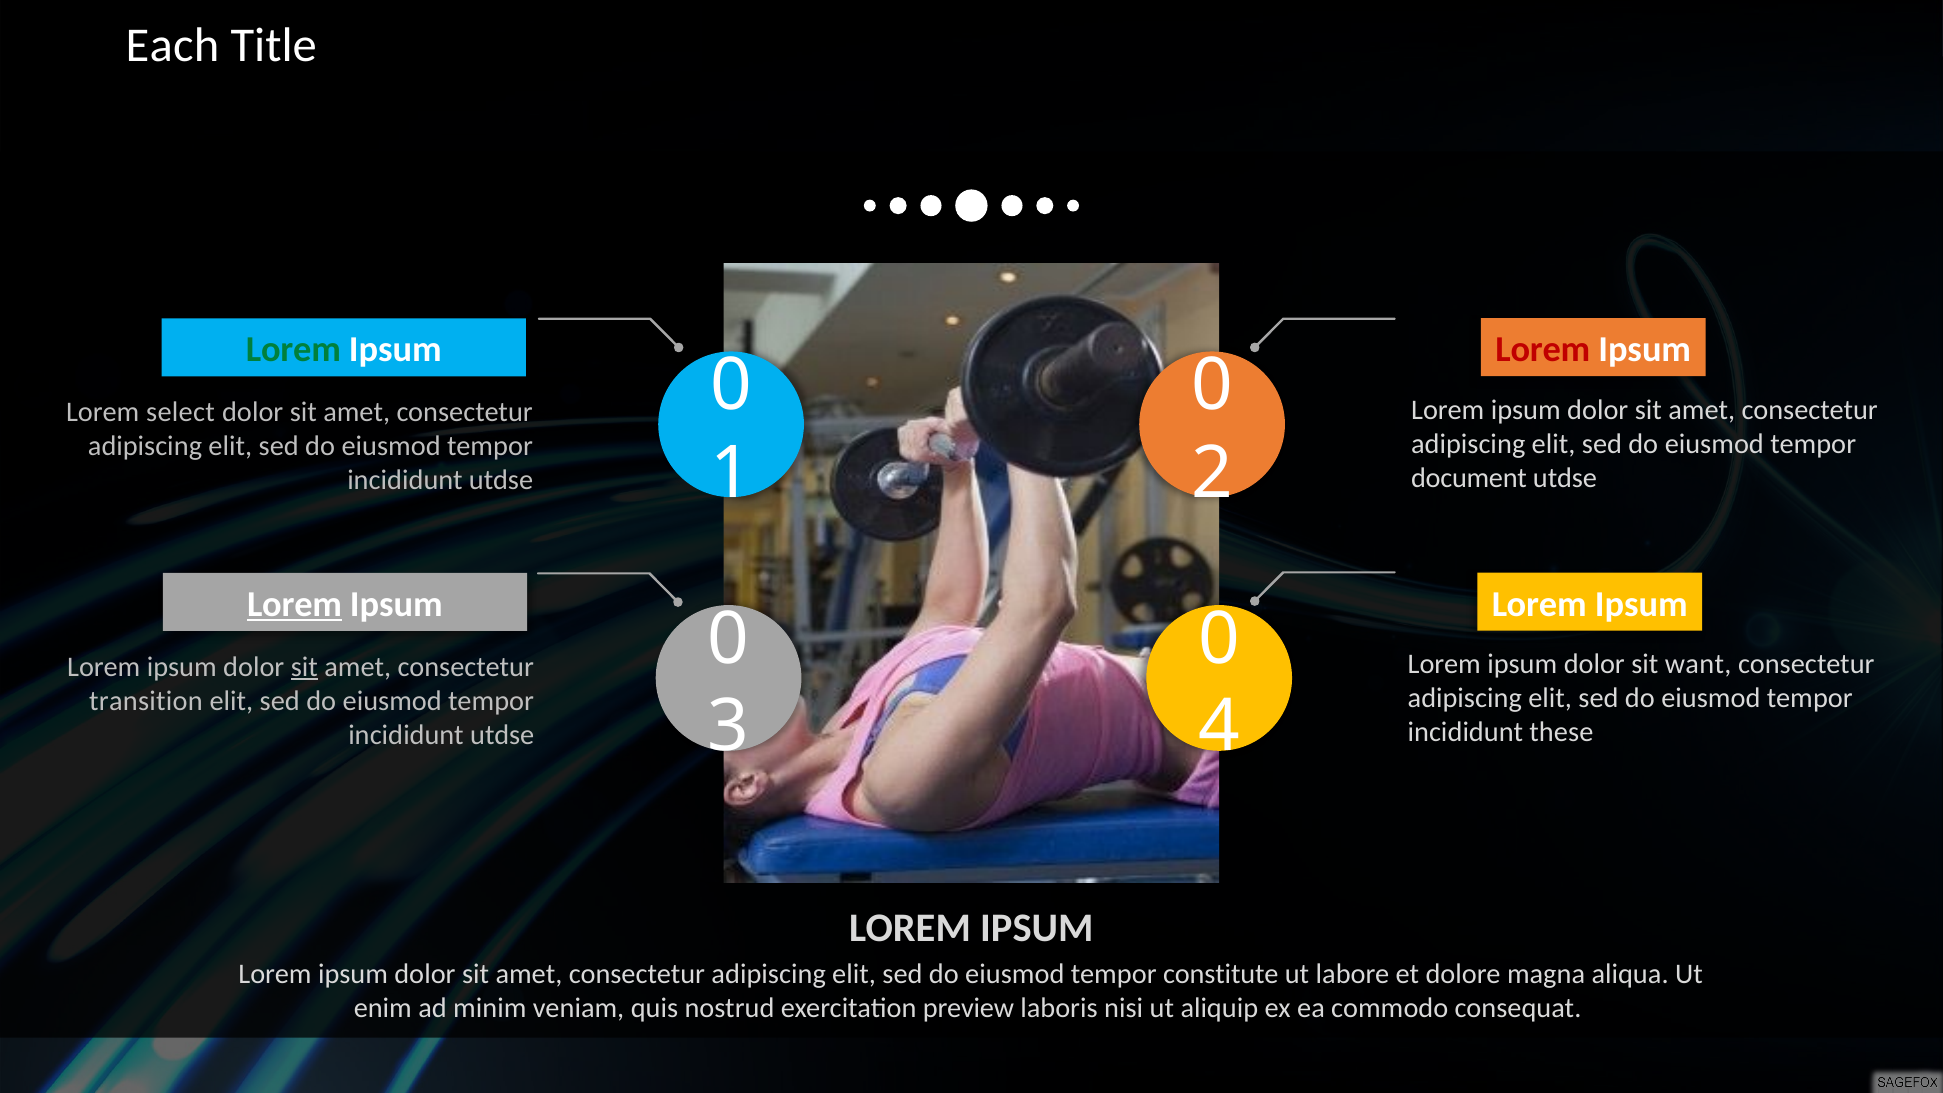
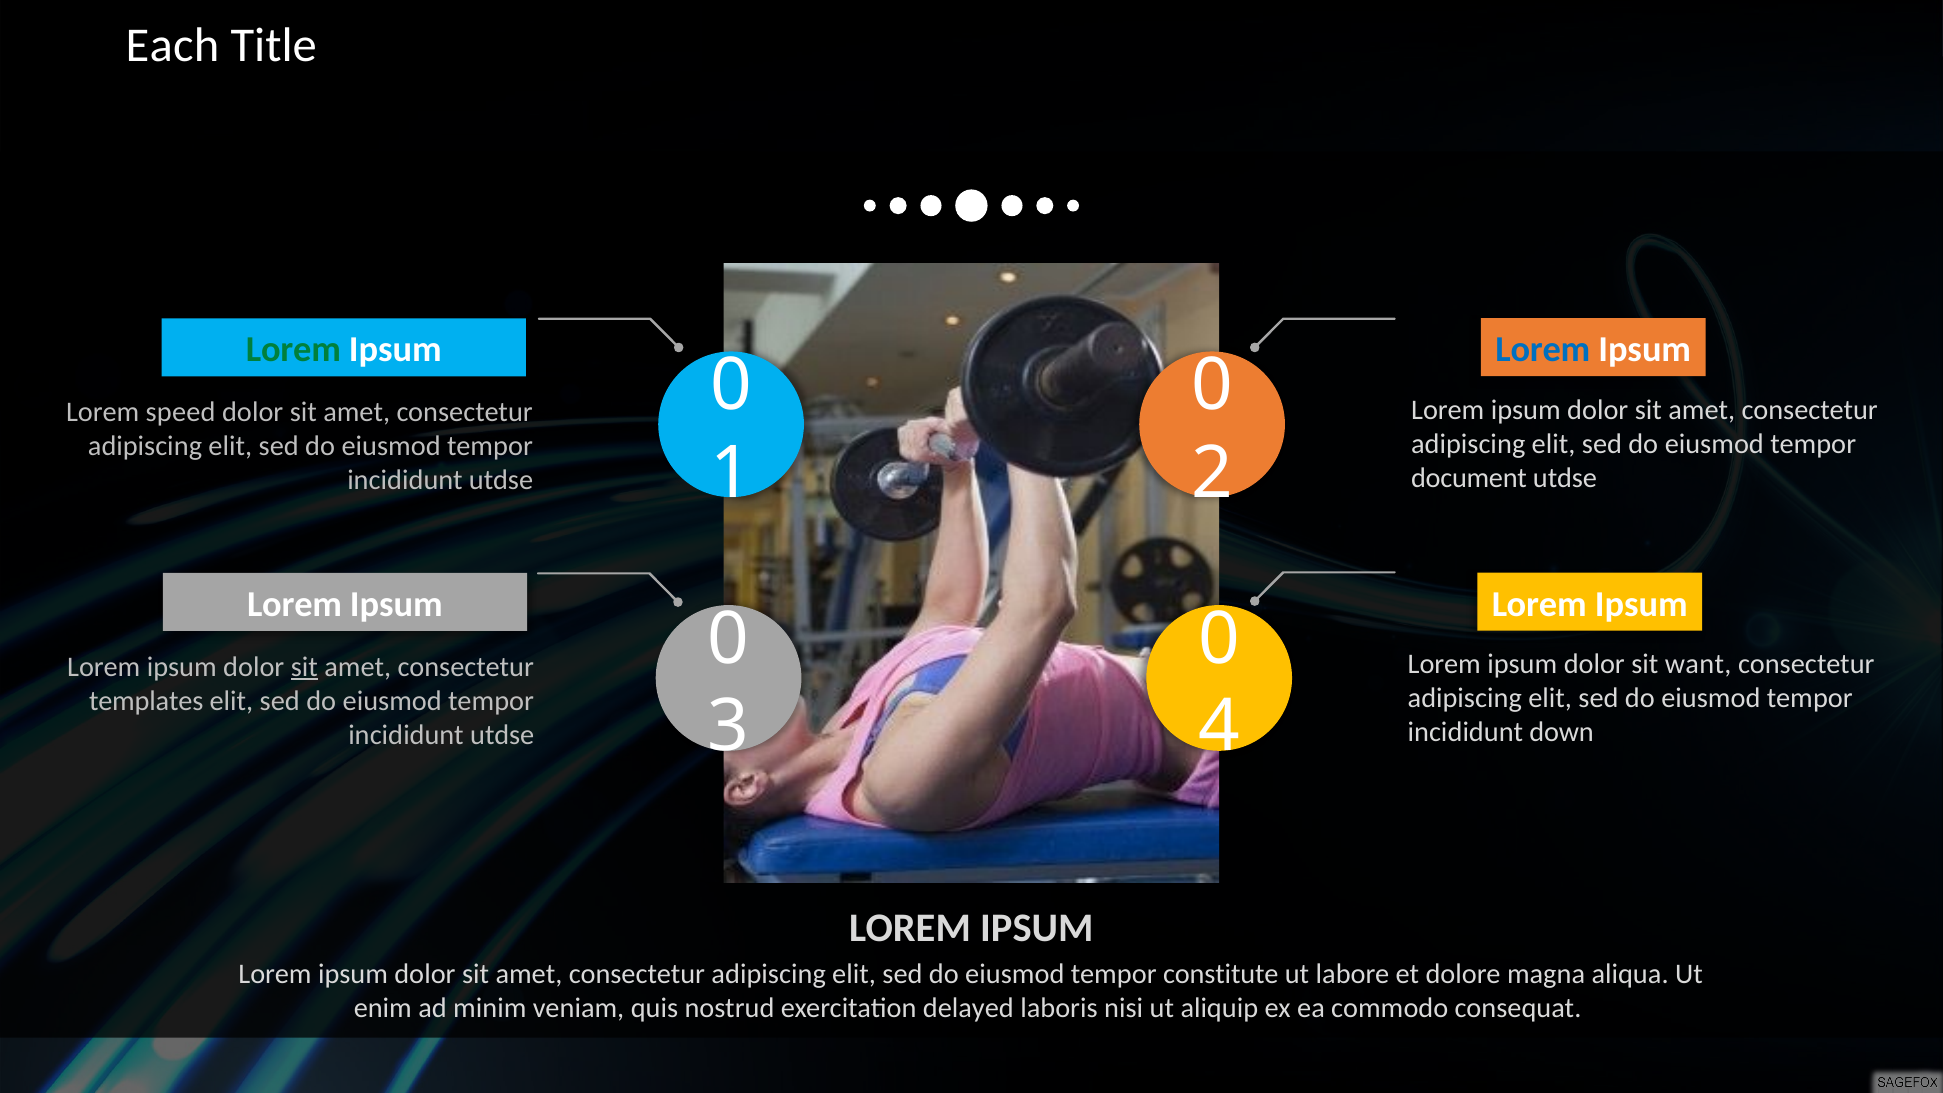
Lorem colour: red -> blue (1543, 350)
select: select -> speed (181, 412)
Lorem underline: present -> none (295, 604)
transition: transition -> templates (146, 701)
these: these -> down (1562, 732)
preview: preview -> delayed (968, 1008)
